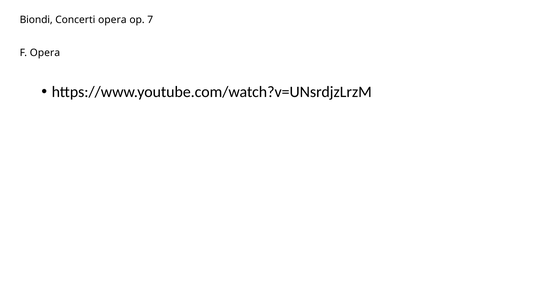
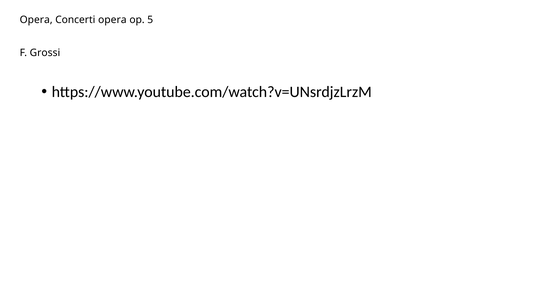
Biondi: Biondi -> Opera (36, 20)
7: 7 -> 5 (150, 20)
F Opera: Opera -> Grossi (45, 53)
